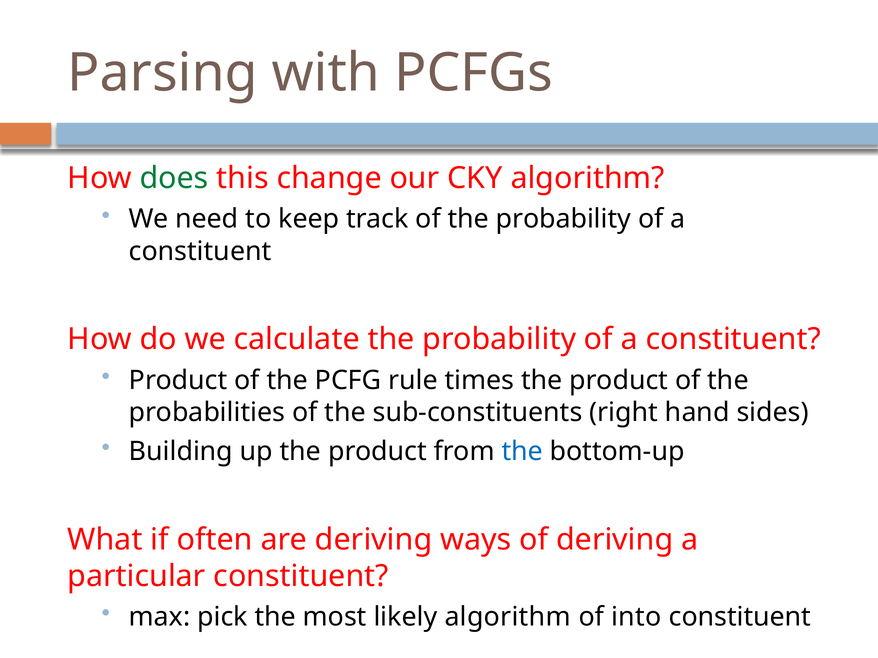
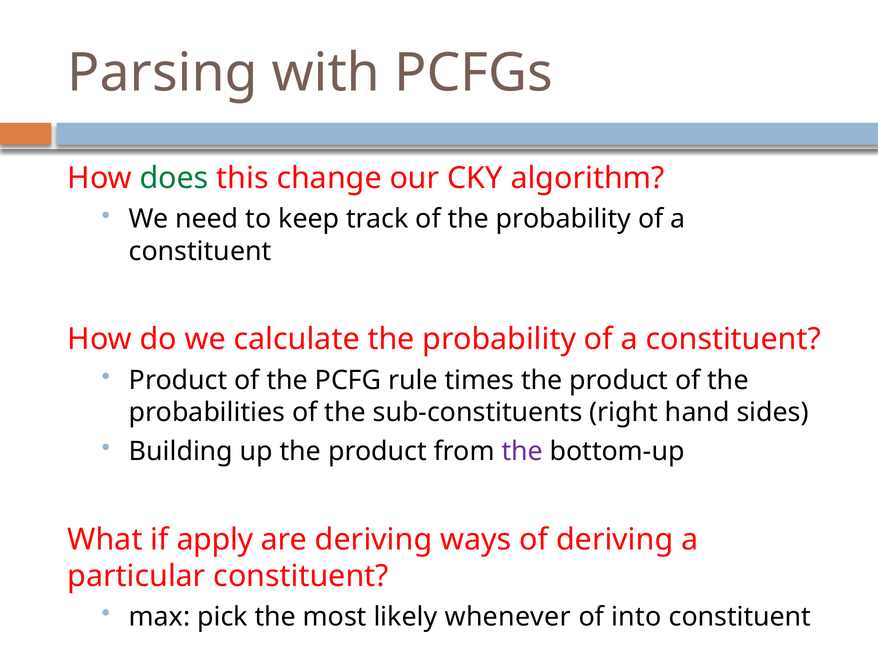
the colour: blue -> purple (522, 452)
often: often -> apply (215, 540)
likely algorithm: algorithm -> whenever (508, 617)
